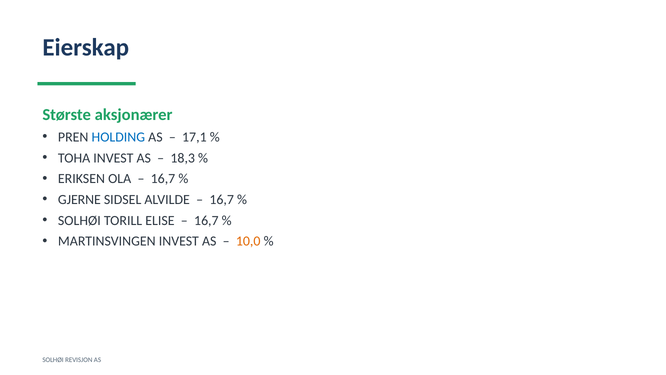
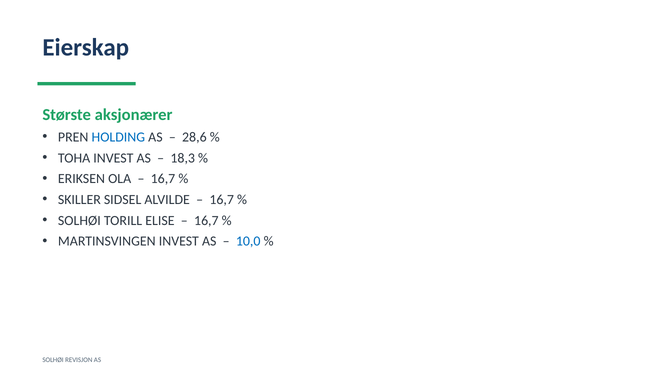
17,1: 17,1 -> 28,6 (194, 137)
GJERNE: GJERNE -> SKILLER (79, 199)
10,0 colour: orange -> blue (248, 241)
